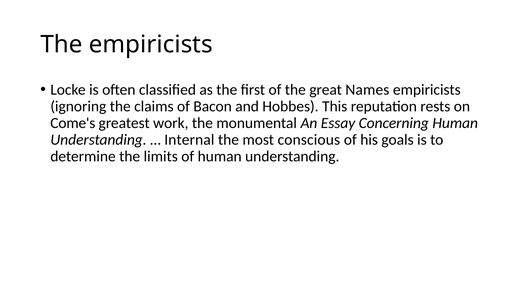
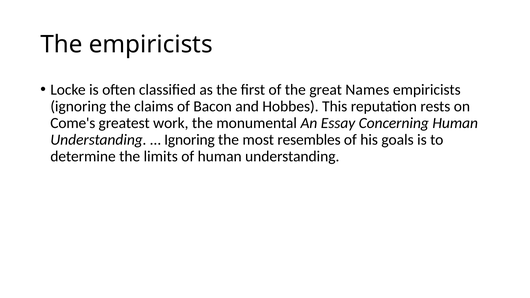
Internal: Internal -> Ignoring (189, 140)
conscious: conscious -> resembles (309, 140)
